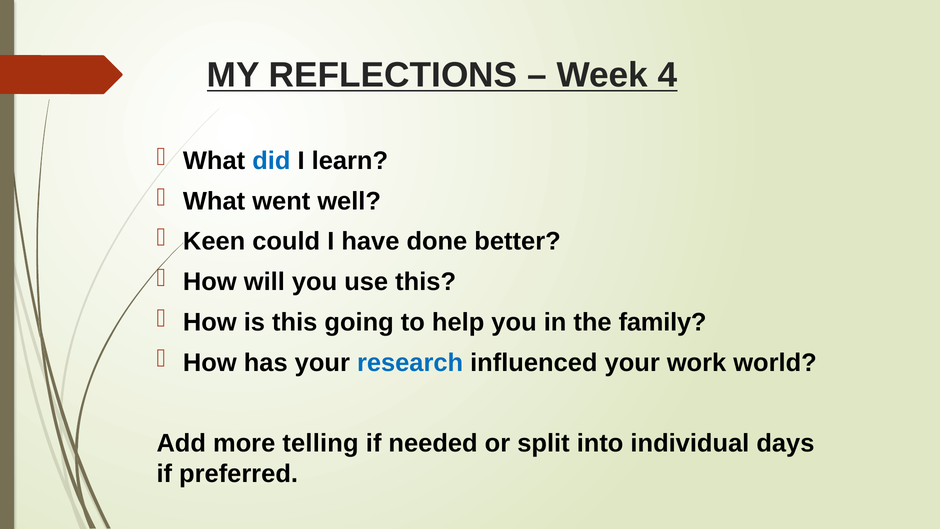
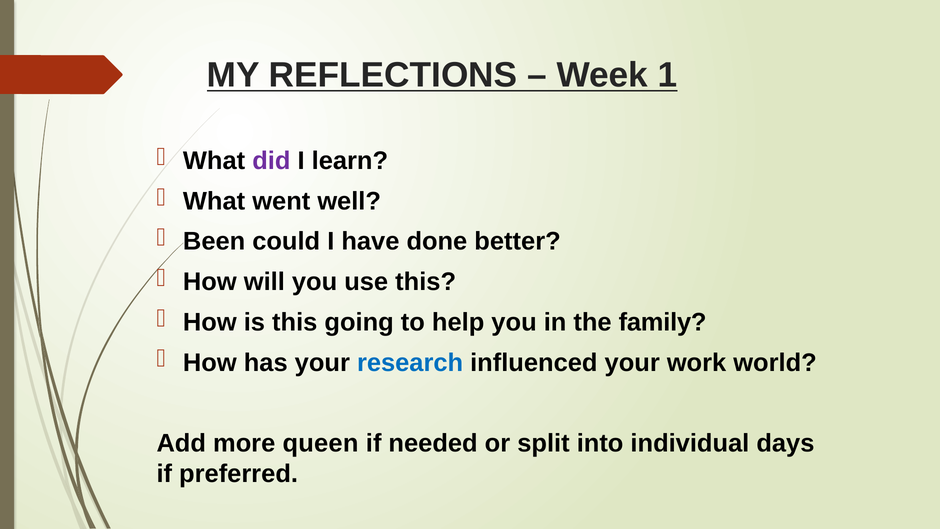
4: 4 -> 1 (667, 75)
did colour: blue -> purple (271, 161)
Keen: Keen -> Been (214, 241)
telling: telling -> queen (320, 443)
